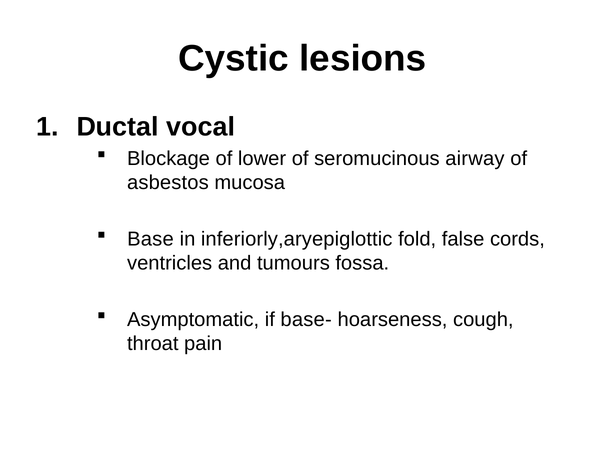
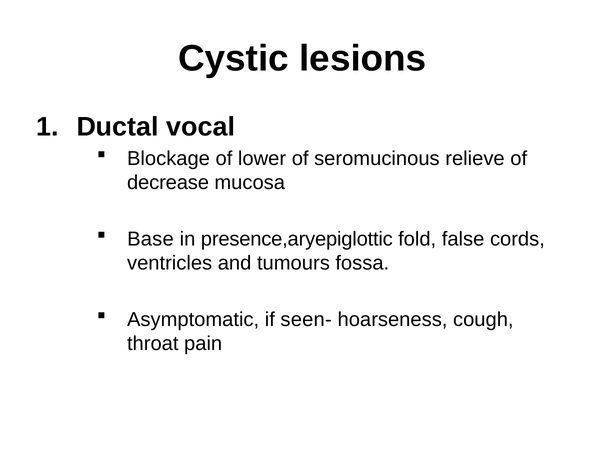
airway: airway -> relieve (475, 159)
asbestos: asbestos -> decrease (168, 183)
inferiorly,aryepiglottic: inferiorly,aryepiglottic -> presence,aryepiglottic (297, 239)
base-: base- -> seen- (306, 320)
